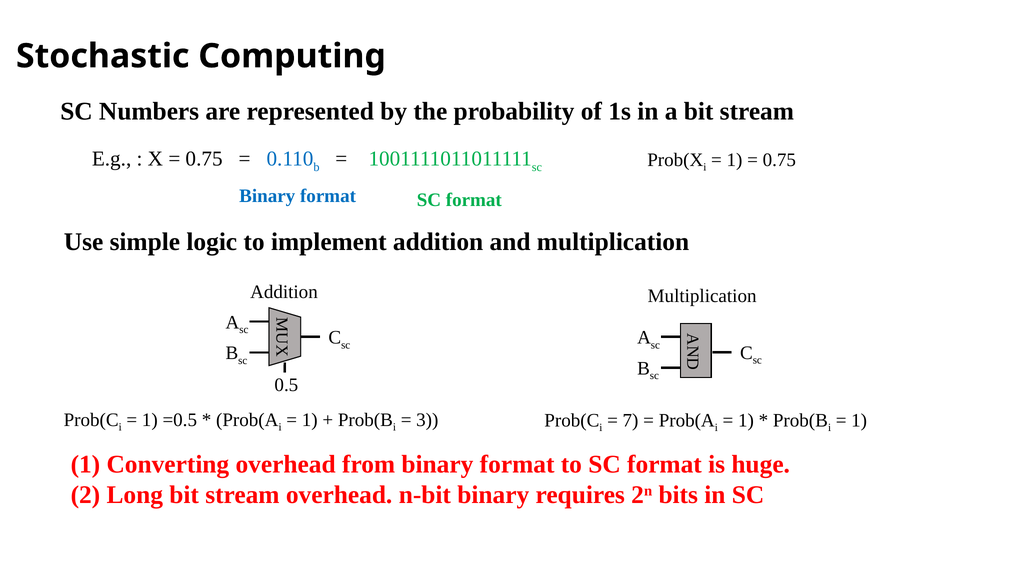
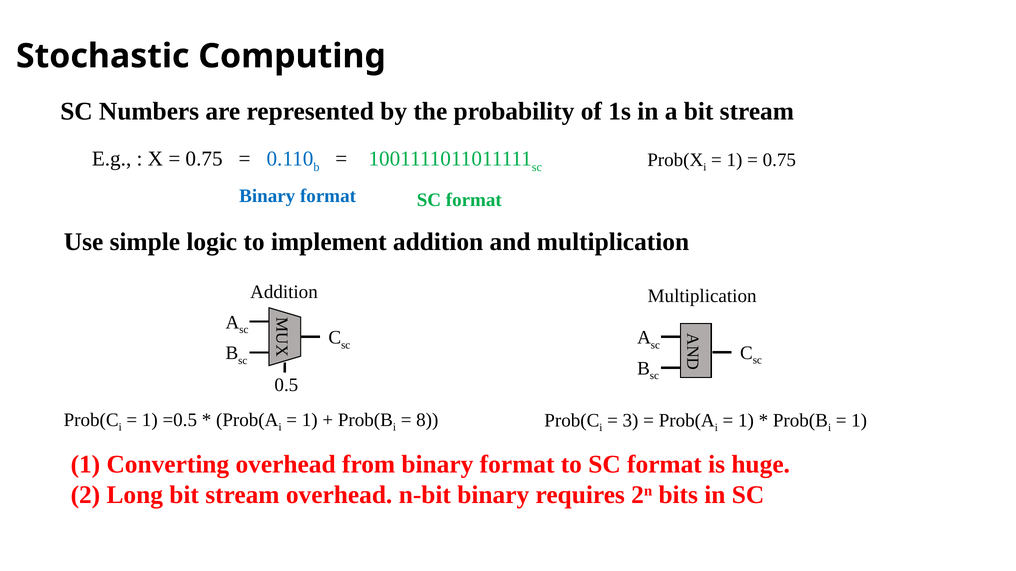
3: 3 -> 8 (427, 420)
7: 7 -> 3 (631, 421)
